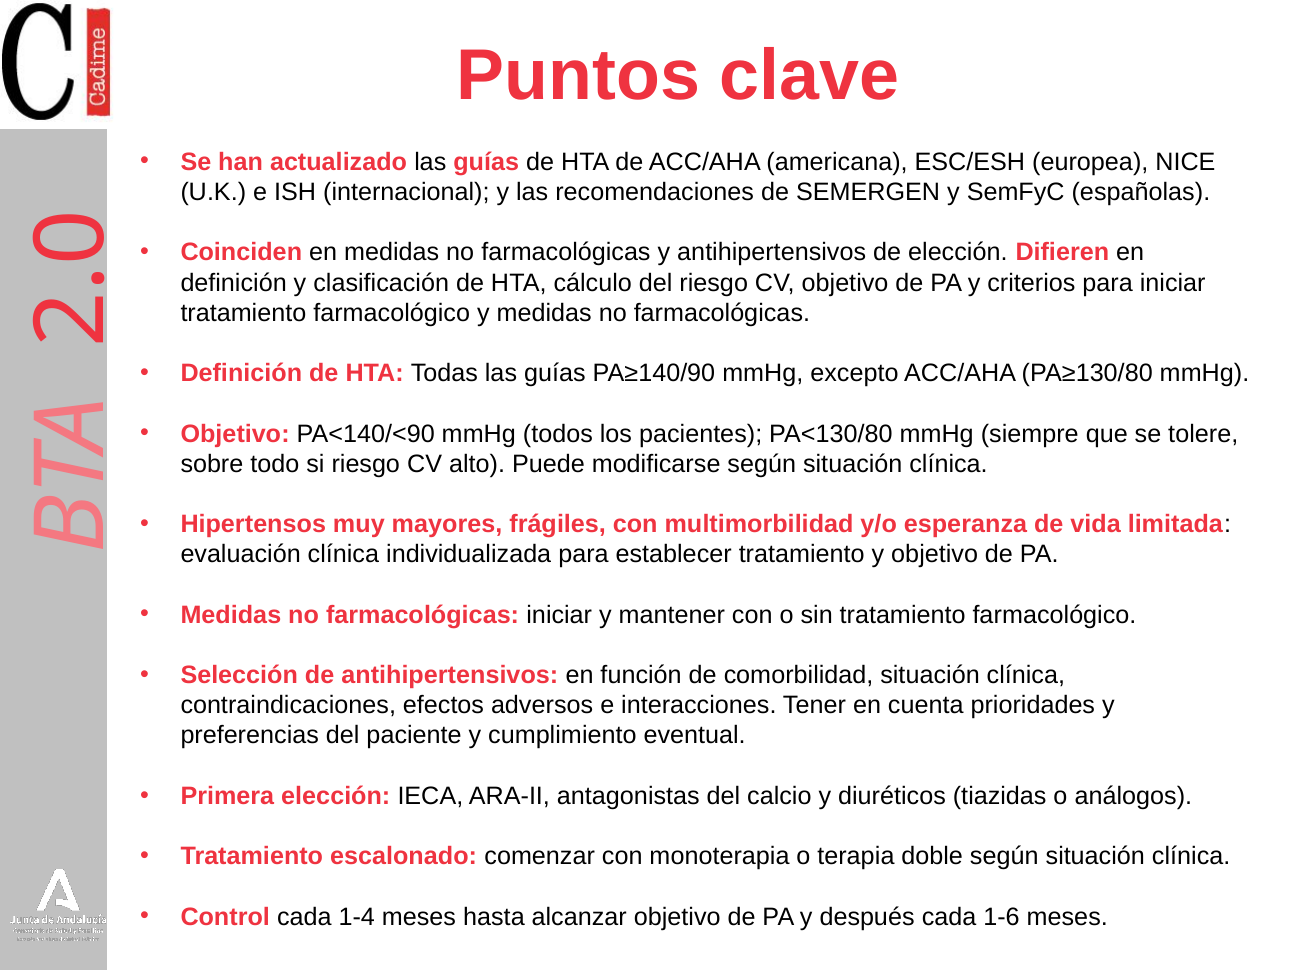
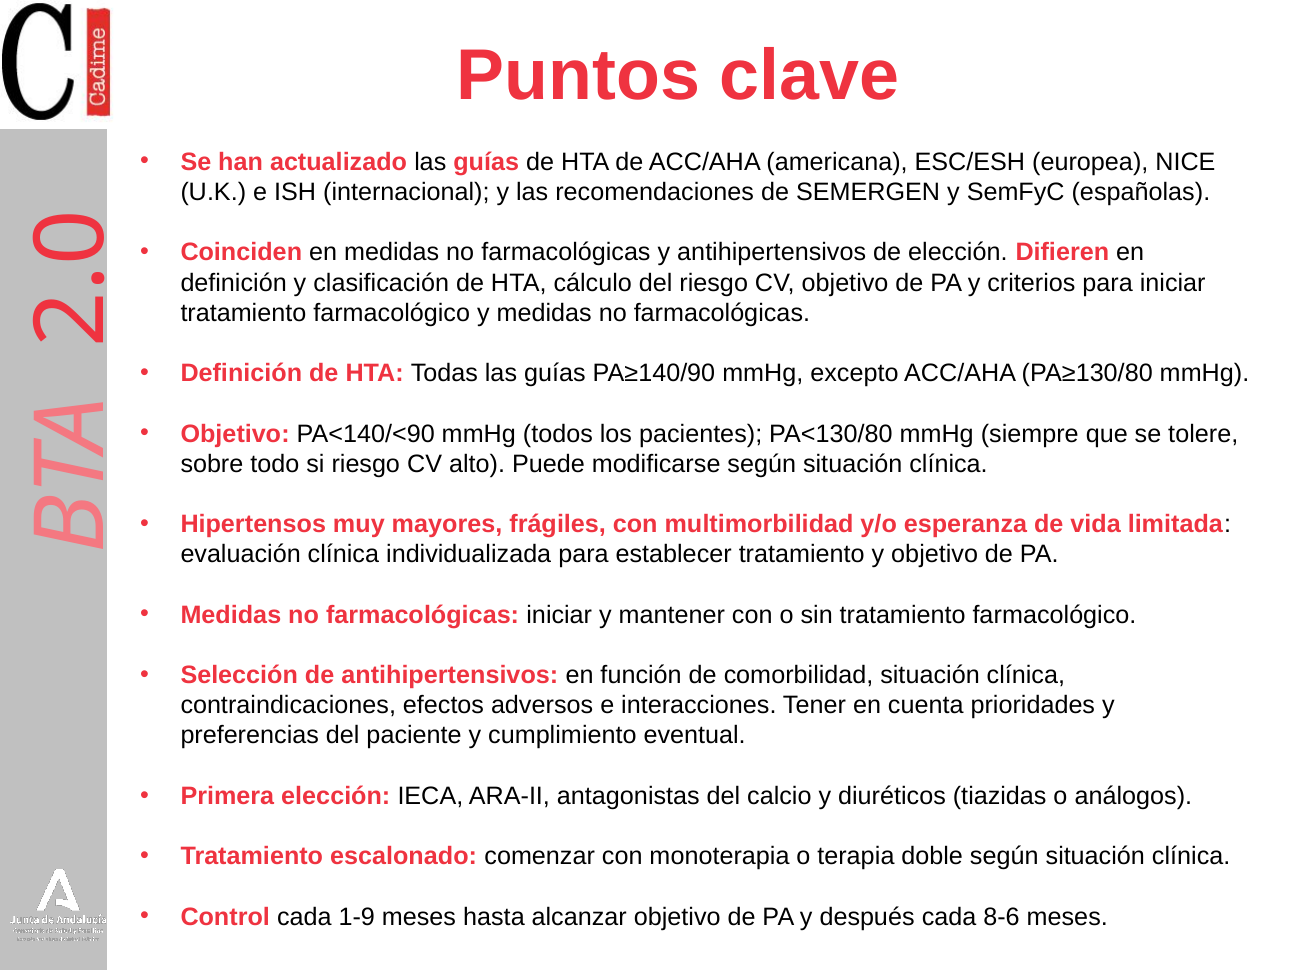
1-4: 1-4 -> 1-9 (357, 917)
1-6: 1-6 -> 8-6 (1002, 917)
